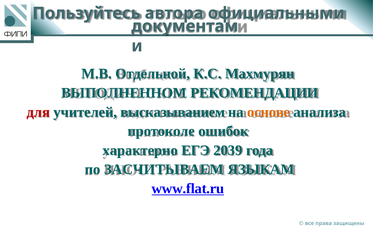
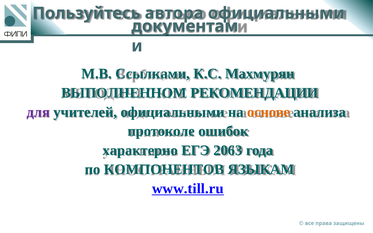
Отдельной: Отдельной -> Ссылками (153, 74)
для colour: red -> purple (38, 112)
учителей высказыванием: высказыванием -> официальными (173, 112)
2039: 2039 -> 2063 (228, 150)
ЗАСЧИТЫВАЕМ: ЗАСЧИТЫВАЕМ -> КОМПОНЕНТОВ (164, 170)
www.flat.ru: www.flat.ru -> www.till.ru (188, 189)
